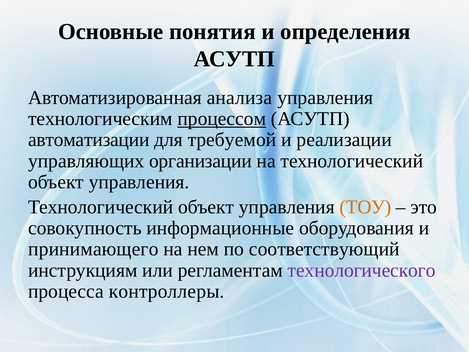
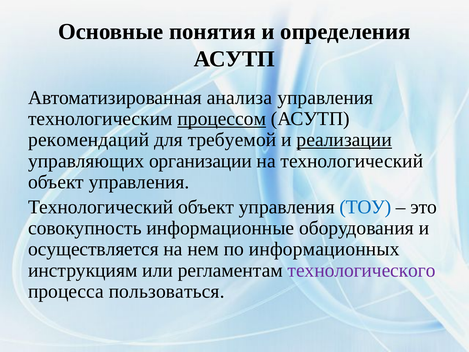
автоматизации: автоматизации -> рекомендаций (89, 140)
реализации underline: none -> present (344, 140)
ТОУ colour: orange -> blue (365, 207)
принимающего: принимающего -> осуществляется (93, 249)
соответствующий: соответствующий -> информационных (324, 249)
контроллеры: контроллеры -> пользоваться (167, 291)
